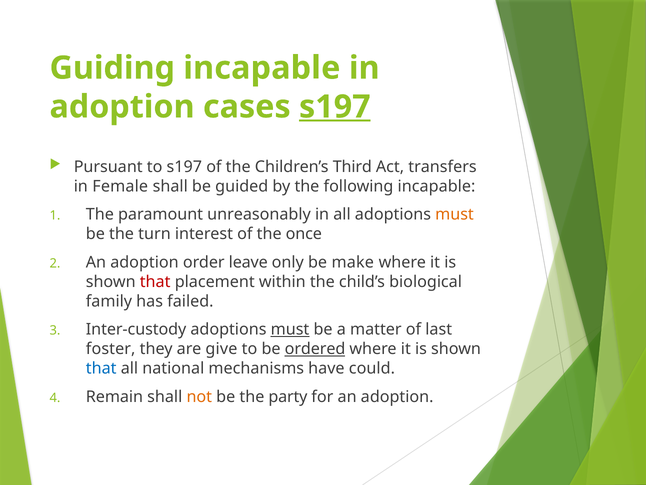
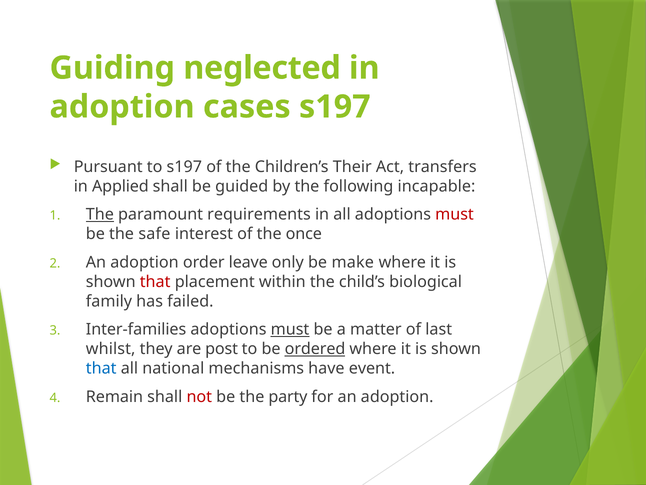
Guiding incapable: incapable -> neglected (262, 68)
s197 underline: present -> none (335, 107)
Third: Third -> Their (352, 167)
Female: Female -> Applied (120, 186)
The underline: none -> present (100, 214)
unreasonably: unreasonably -> requirements (259, 214)
must colour: orange -> red (454, 214)
turn: turn -> safe (154, 234)
Inter-custody: Inter-custody -> Inter-families (136, 329)
foster: foster -> whilst (111, 349)
give: give -> post (222, 349)
could: could -> event (372, 368)
not colour: orange -> red (199, 396)
